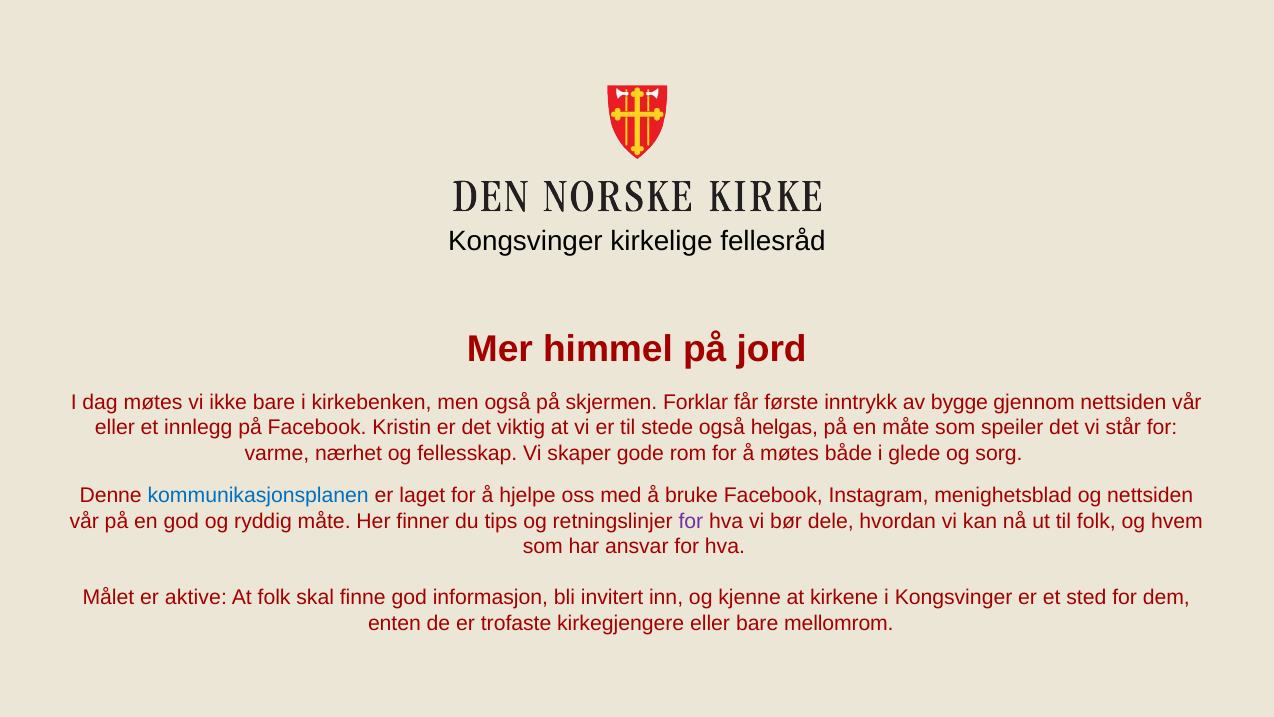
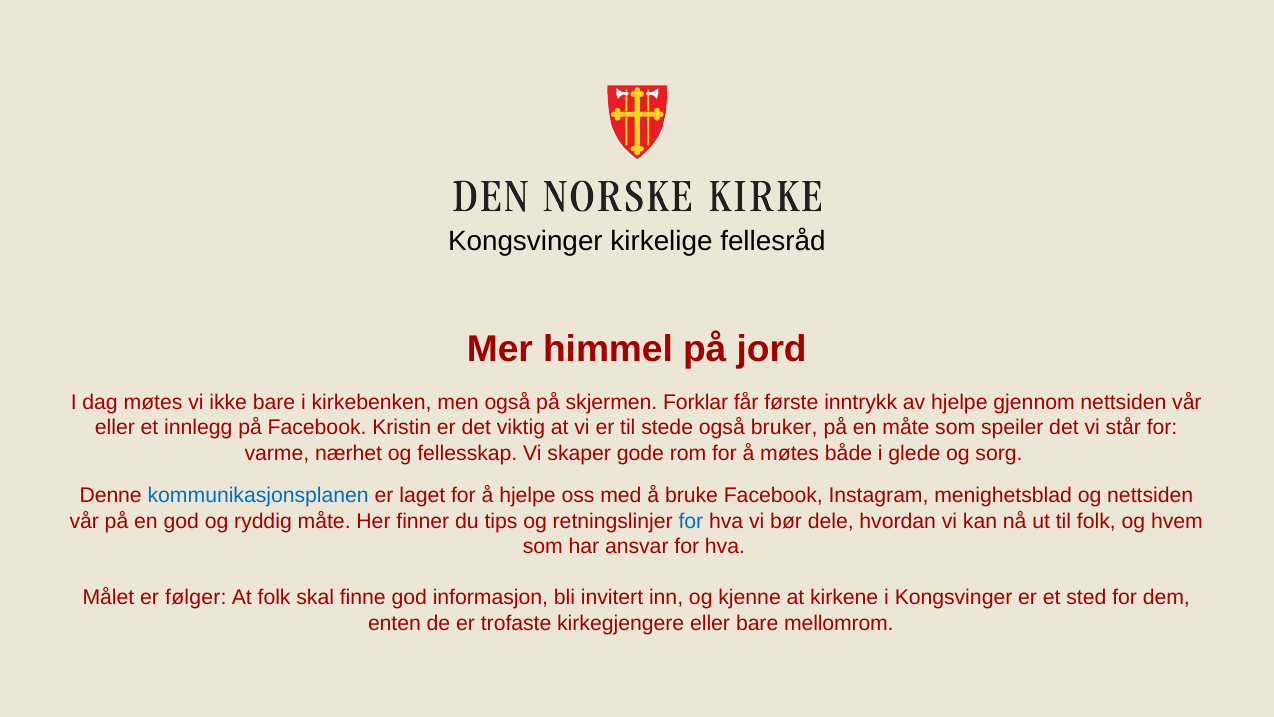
av bygge: bygge -> hjelpe (959, 402)
helgas: helgas -> bruker (784, 427)
for colour: purple -> blue (691, 521)
aktive: aktive -> følger (196, 597)
